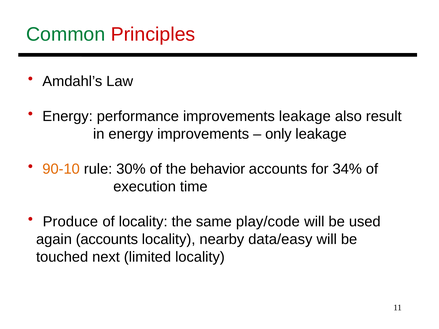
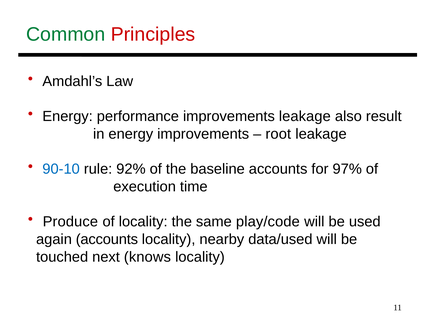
only: only -> root (278, 134)
90-10 colour: orange -> blue (61, 169)
30%: 30% -> 92% (131, 169)
behavior: behavior -> baseline (218, 169)
34%: 34% -> 97% (347, 169)
data/easy: data/easy -> data/used (280, 240)
limited: limited -> knows (147, 257)
